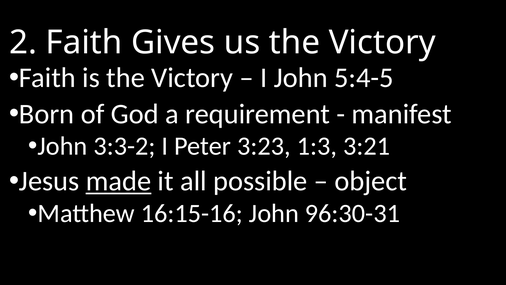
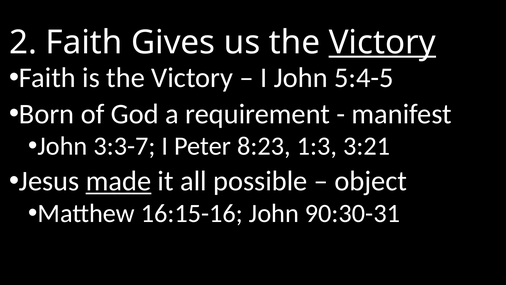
Victory underline: none -> present (382, 42)
3:3-2: 3:3-2 -> 3:3-7 (125, 146)
3:23: 3:23 -> 8:23 (264, 146)
96:30-31: 96:30-31 -> 90:30-31 (352, 213)
